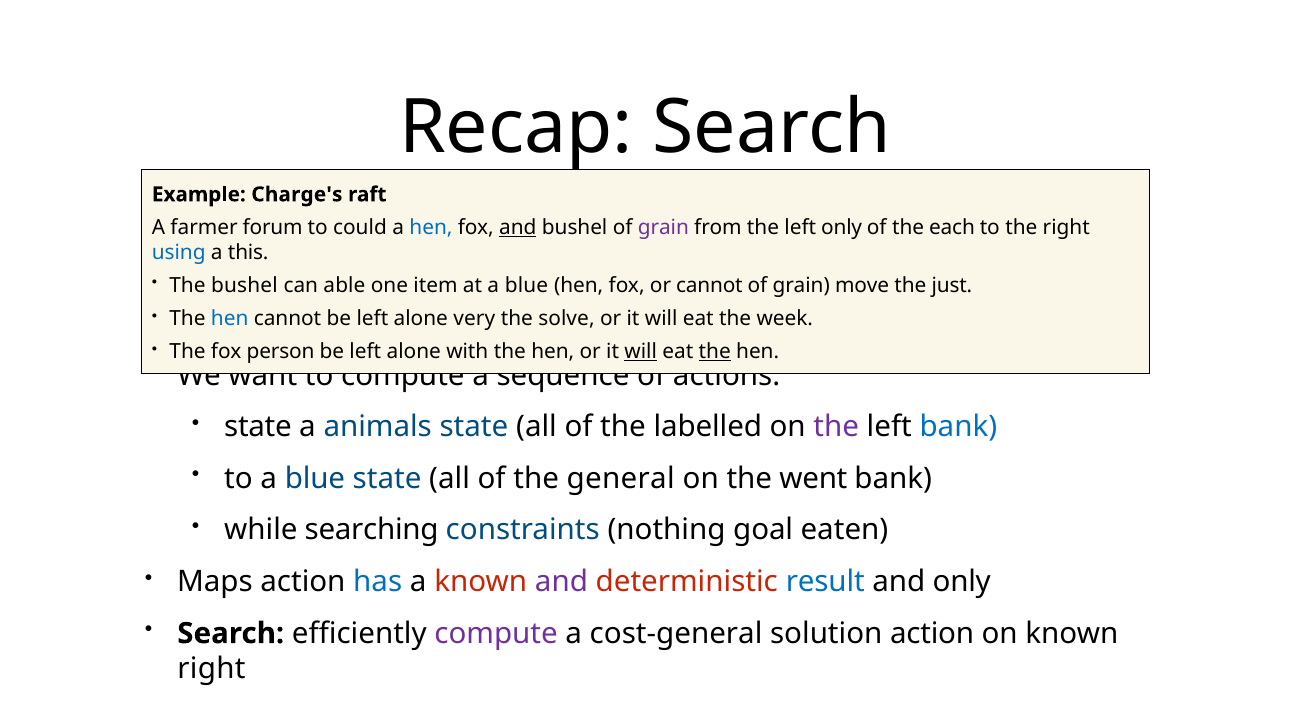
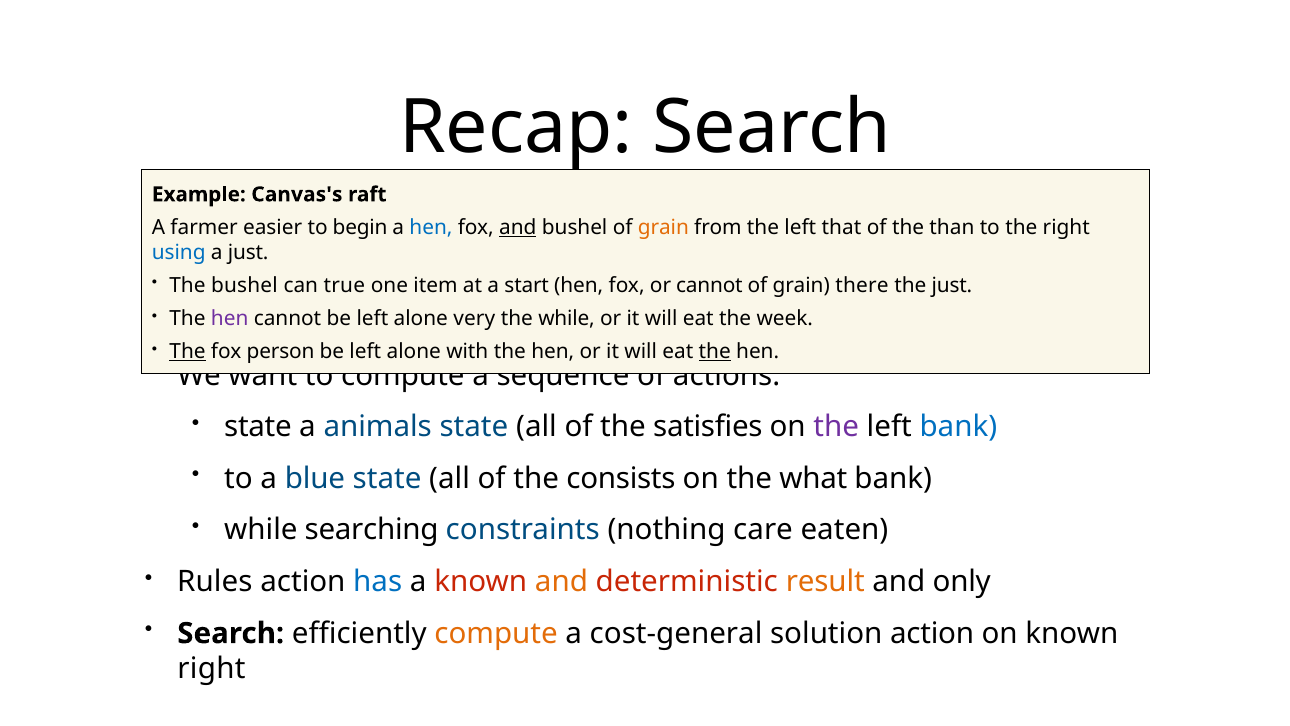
Charge's: Charge's -> Canvas's (297, 194)
forum: forum -> easier (273, 227)
could: could -> begin (360, 227)
grain colour: purple -> orange (663, 227)
left only: only -> that (841, 227)
each: each -> than (952, 227)
a this: this -> just (248, 252)
able: able -> true (344, 286)
at a blue: blue -> start (527, 286)
move: move -> there (862, 286)
hen colour: blue -> purple (230, 319)
the solve: solve -> while (567, 319)
The underline: none -> present (188, 352)
will underline: present -> none (641, 352)
labelled: labelled -> satisfies (708, 427)
general: general -> consists (621, 478)
went: went -> what (813, 478)
goal: goal -> care (763, 530)
Maps: Maps -> Rules (215, 582)
and colour: purple -> orange (561, 582)
result colour: blue -> orange (825, 582)
compute colour: purple -> orange (496, 633)
